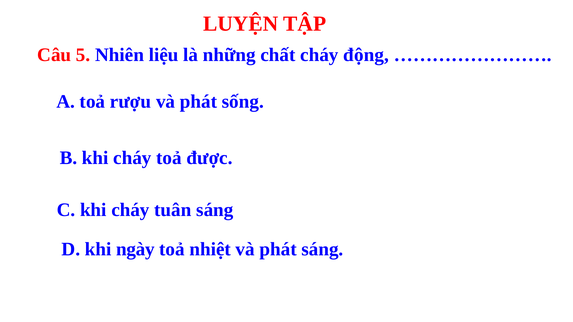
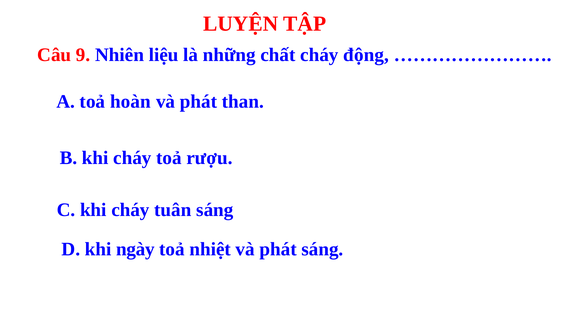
5: 5 -> 9 (83, 55)
rượu: rượu -> hoàn (130, 102)
sống: sống -> than (243, 102)
được: được -> rượu (210, 158)
